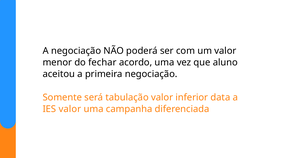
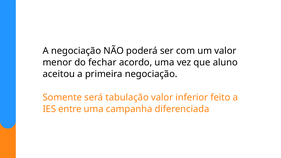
data: data -> feito (220, 97)
IES valor: valor -> entre (70, 109)
